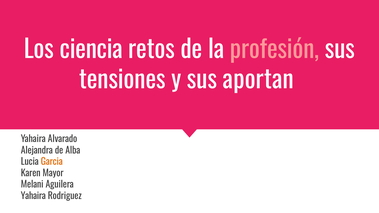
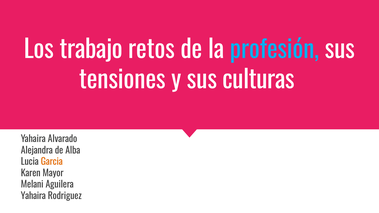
ciencia: ciencia -> trabajo (91, 50)
profesión colour: pink -> light blue (275, 50)
aportan: aportan -> culturas (258, 80)
